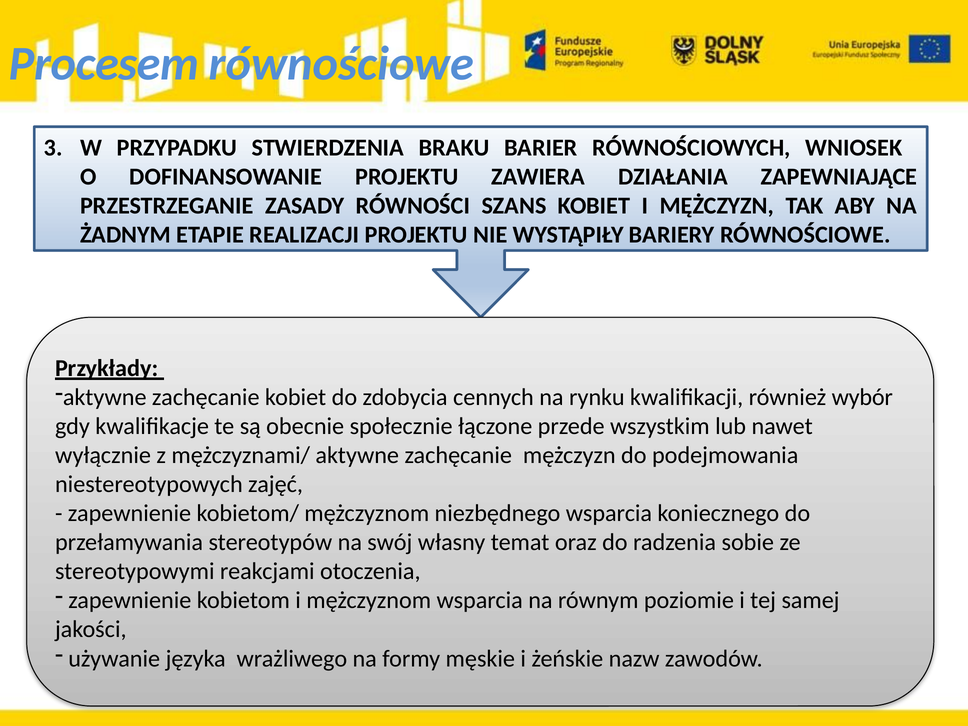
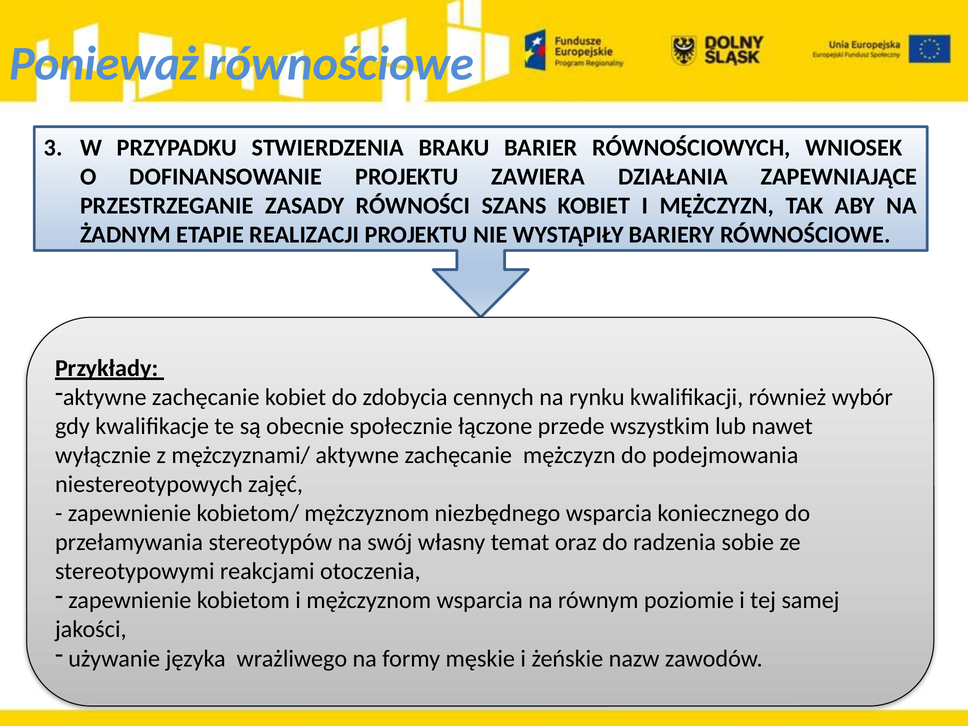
Procesem: Procesem -> Ponieważ (104, 64)
